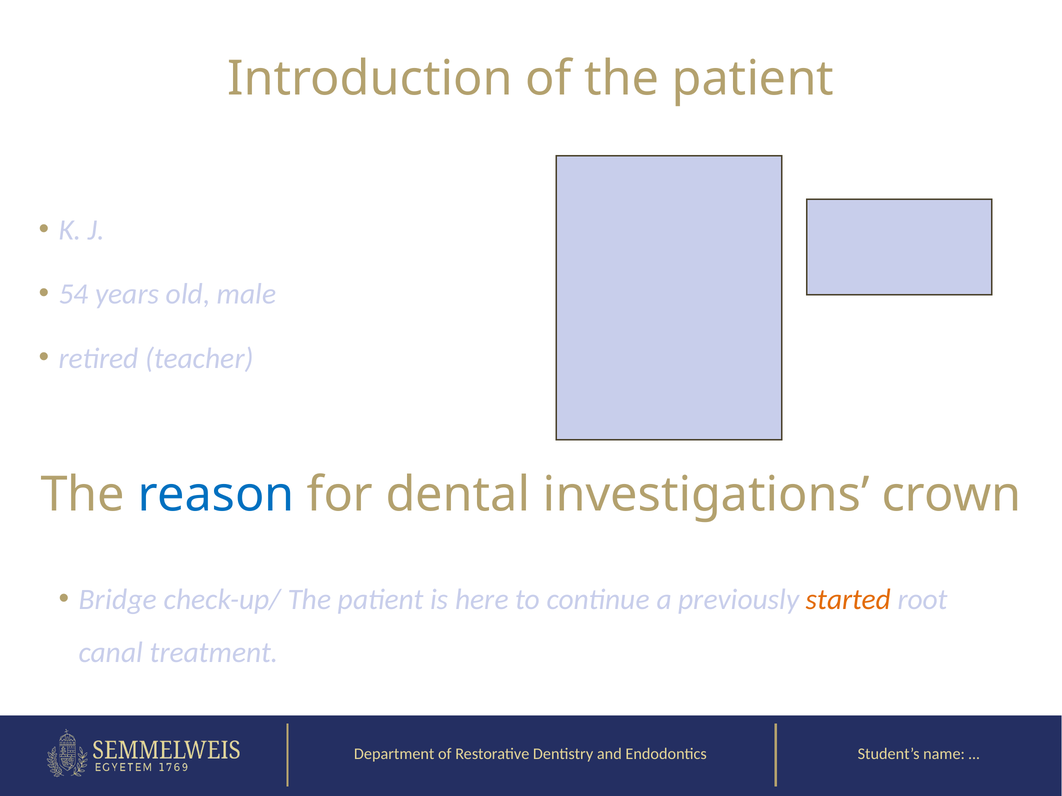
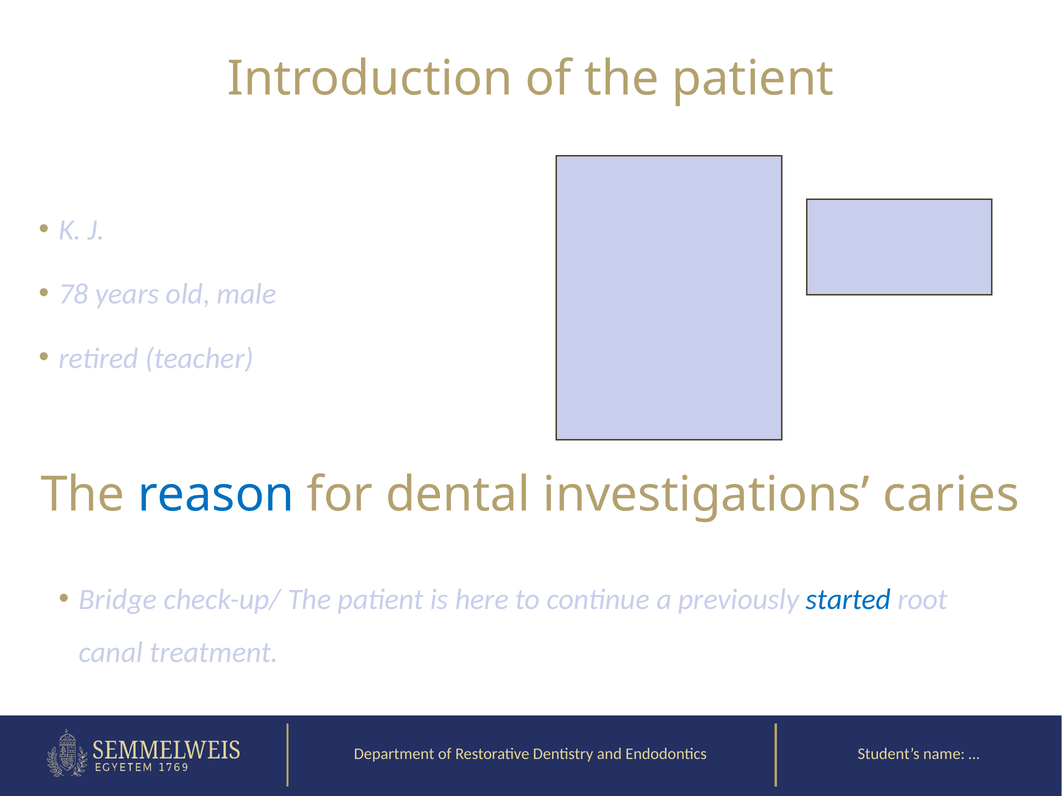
54: 54 -> 78 (73, 294)
crown: crown -> caries (951, 495)
started colour: orange -> blue (848, 600)
